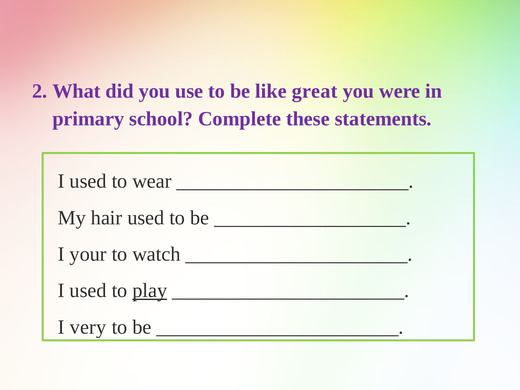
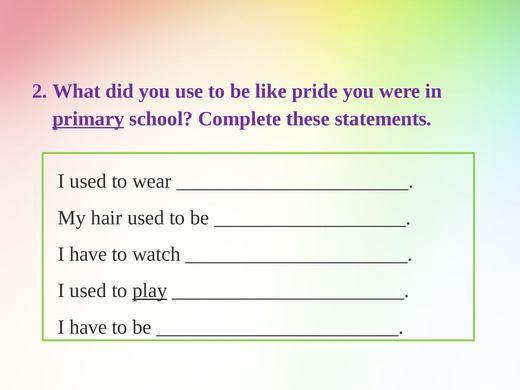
great: great -> pride (315, 91)
primary underline: none -> present (88, 119)
your: your -> have (88, 254)
very: very -> have (88, 327)
